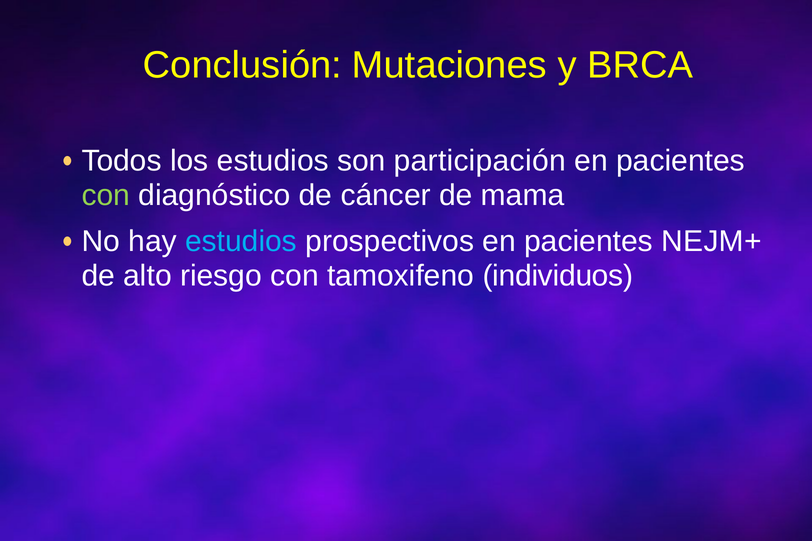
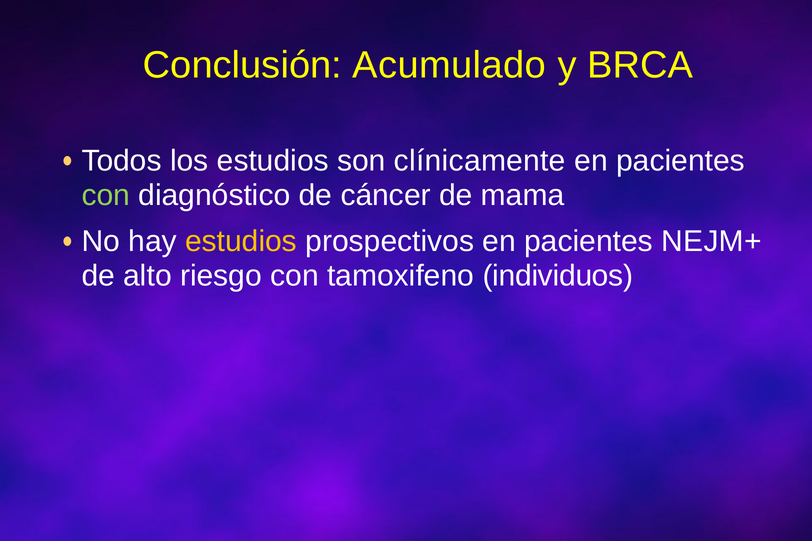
Mutaciones: Mutaciones -> Acumulado (449, 65)
participación: participación -> clínicamente (480, 161)
estudios colour: light blue -> yellow (241, 242)
